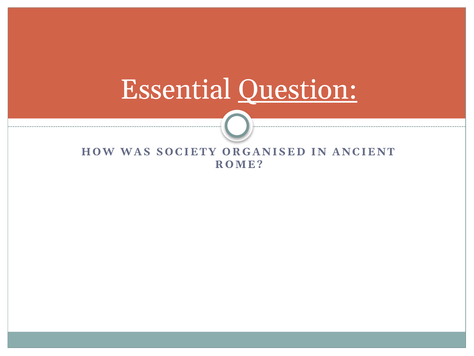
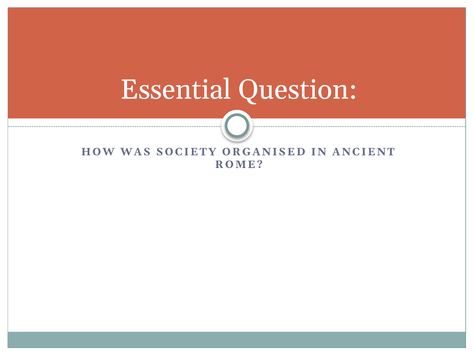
Question underline: present -> none (298, 90)
